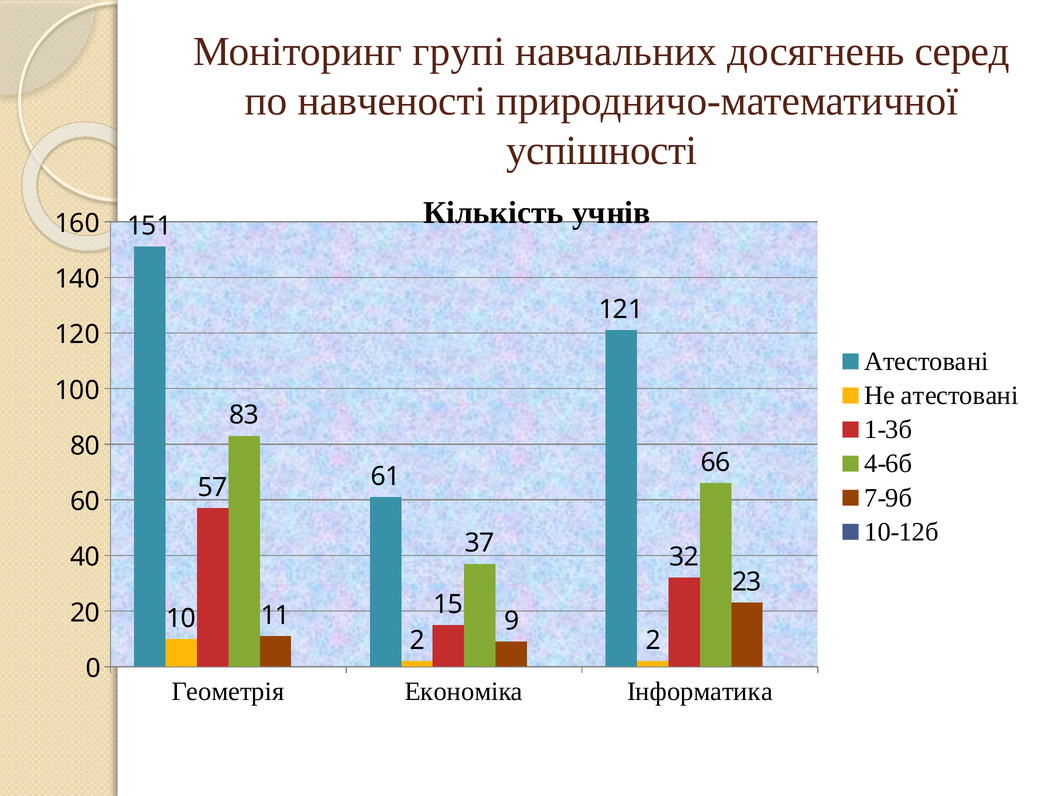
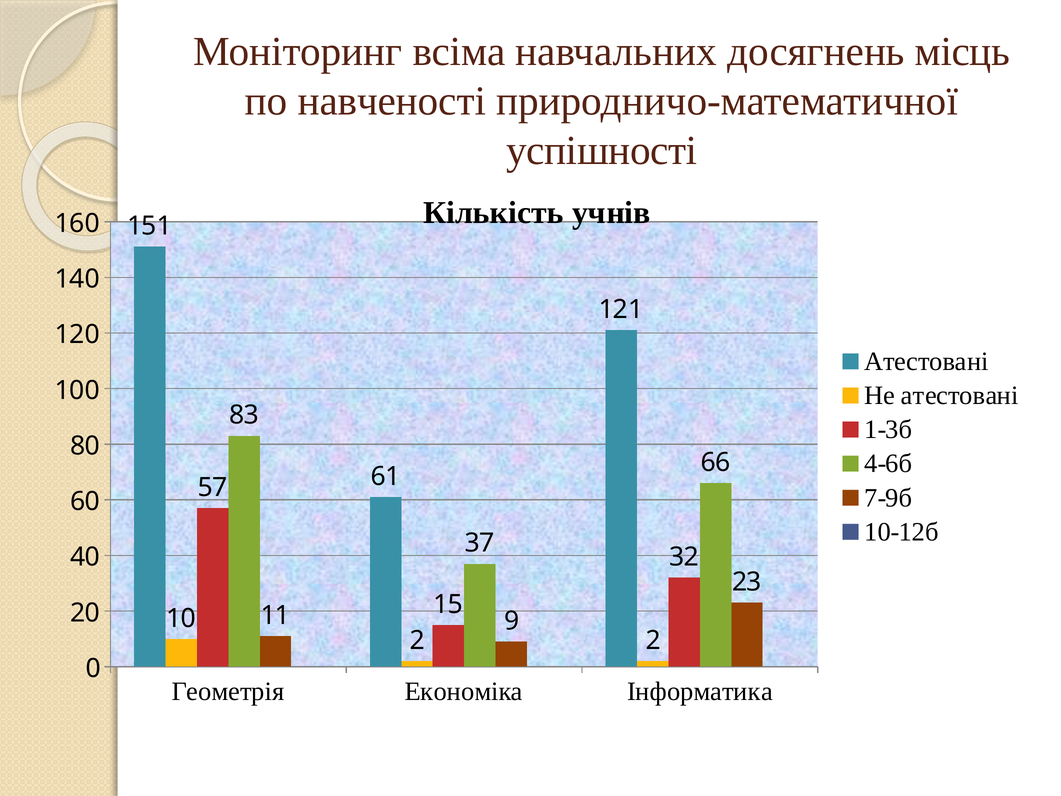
групі: групі -> всіма (459, 52)
серед: серед -> місць (962, 52)
